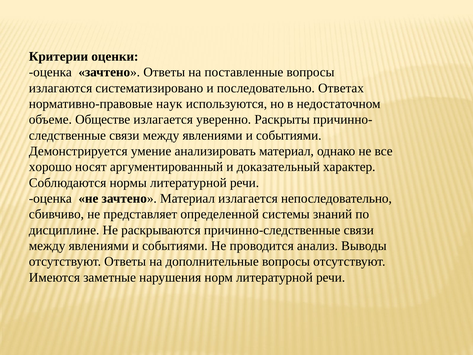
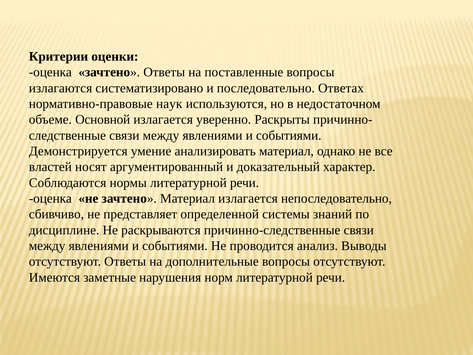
Обществе: Обществе -> Основной (103, 119)
хорошо: хорошо -> властей (50, 167)
